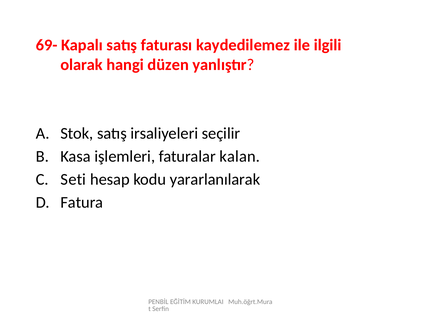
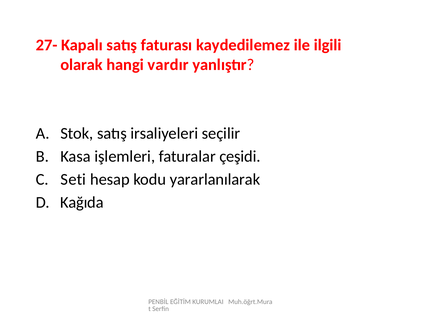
69-: 69- -> 27- (47, 45)
düzen: düzen -> vardır (168, 65)
kalan: kalan -> çeşidi (240, 157)
Fatura: Fatura -> Kağıda (82, 203)
